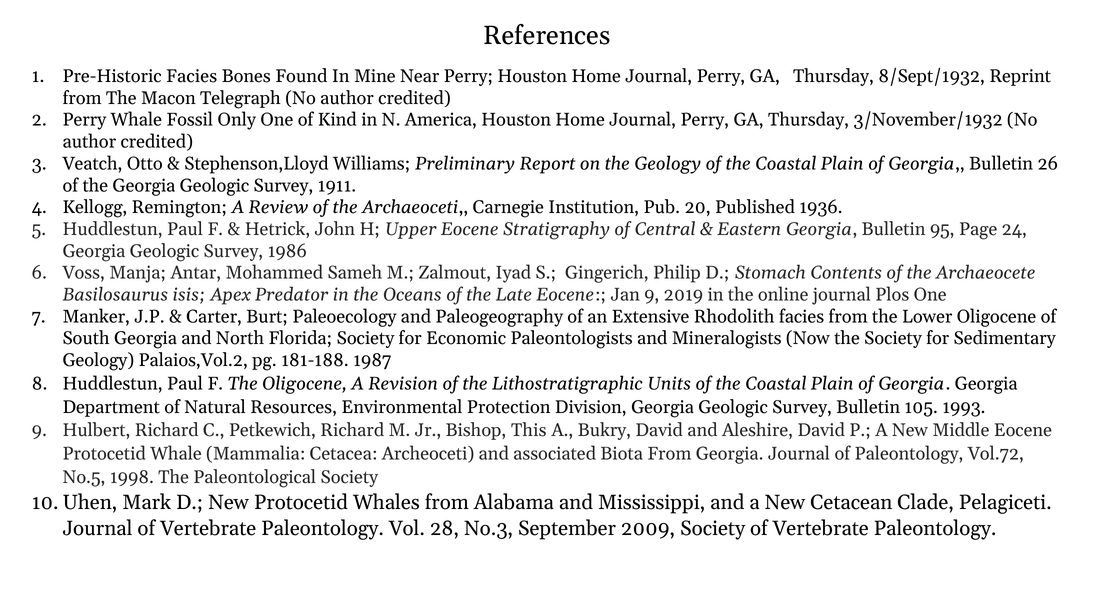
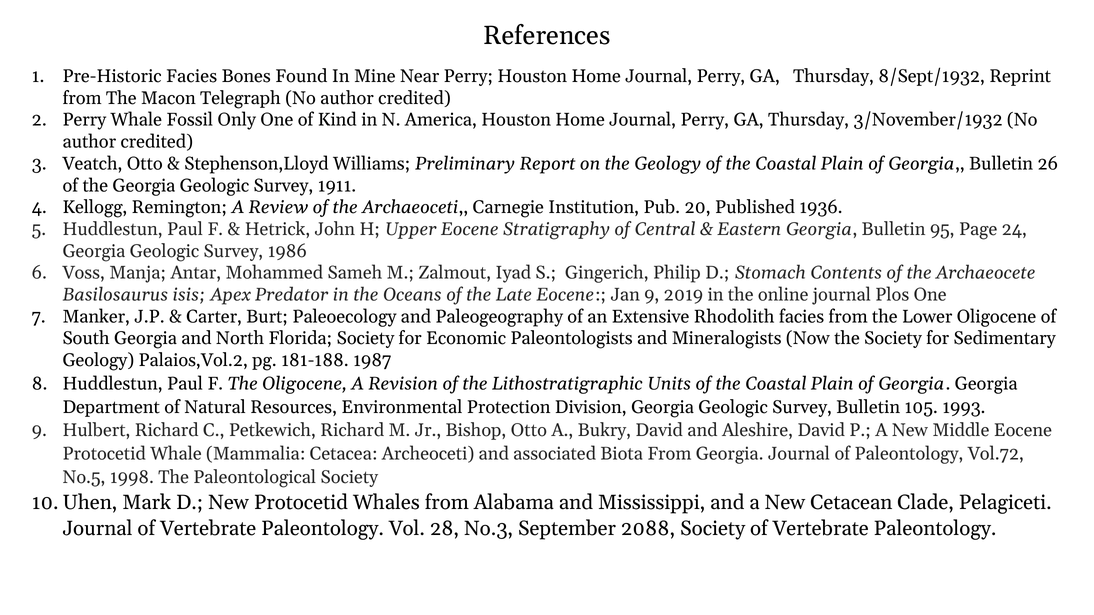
Bishop This: This -> Otto (529, 431)
2009: 2009 -> 2088 (648, 529)
